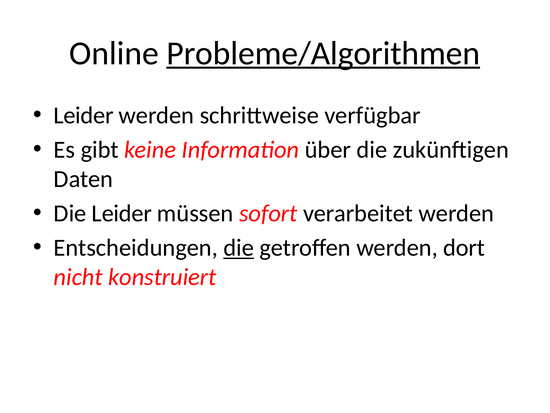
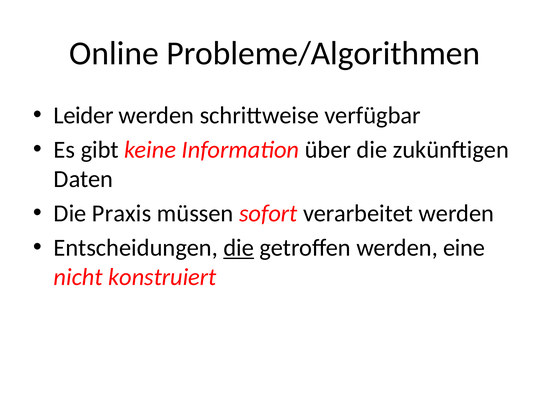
Probleme/Algorithmen underline: present -> none (323, 53)
Die Leider: Leider -> Praxis (122, 213)
dort: dort -> eine (464, 247)
